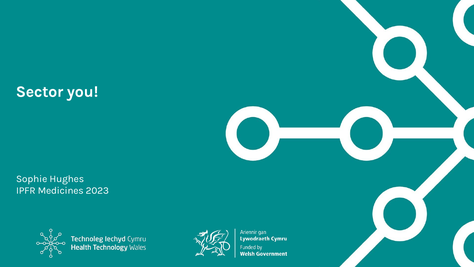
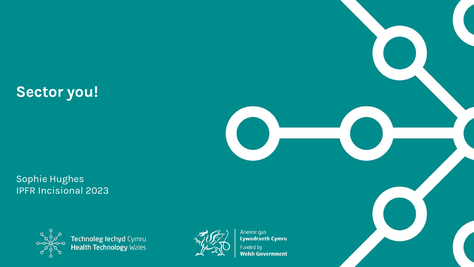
Medicines: Medicines -> Incisional (61, 190)
